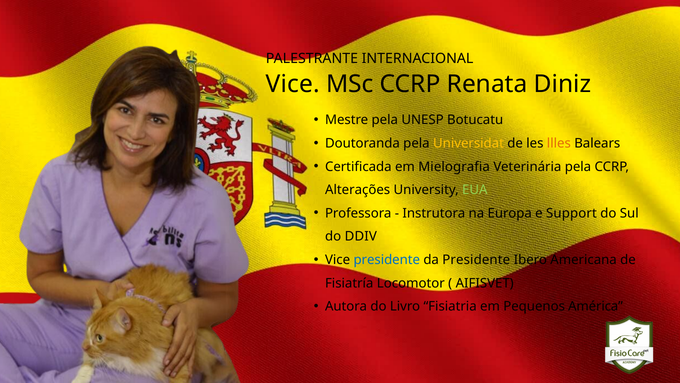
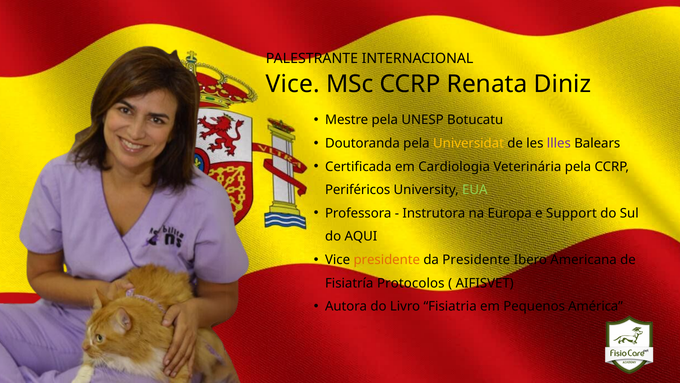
llles colour: orange -> purple (559, 143)
Mielografia: Mielografia -> Cardiologia (454, 166)
Alterações: Alterações -> Periféricos (358, 190)
DDIV: DDIV -> AQUI (361, 236)
presidente colour: blue -> orange (387, 260)
Locomotor: Locomotor -> Protocolos (411, 283)
